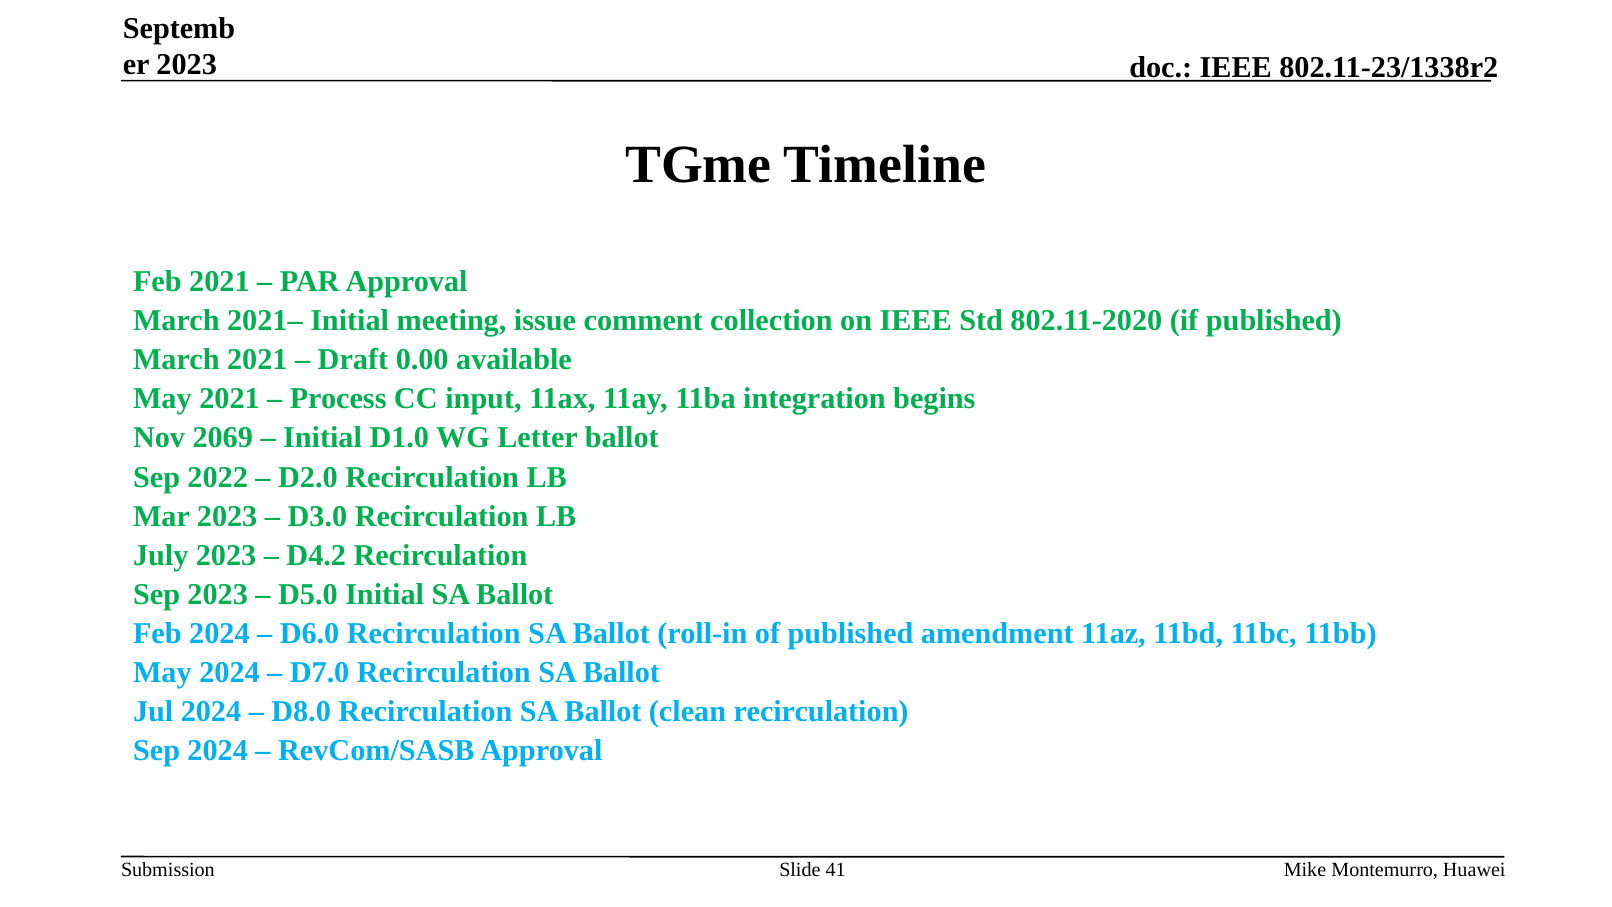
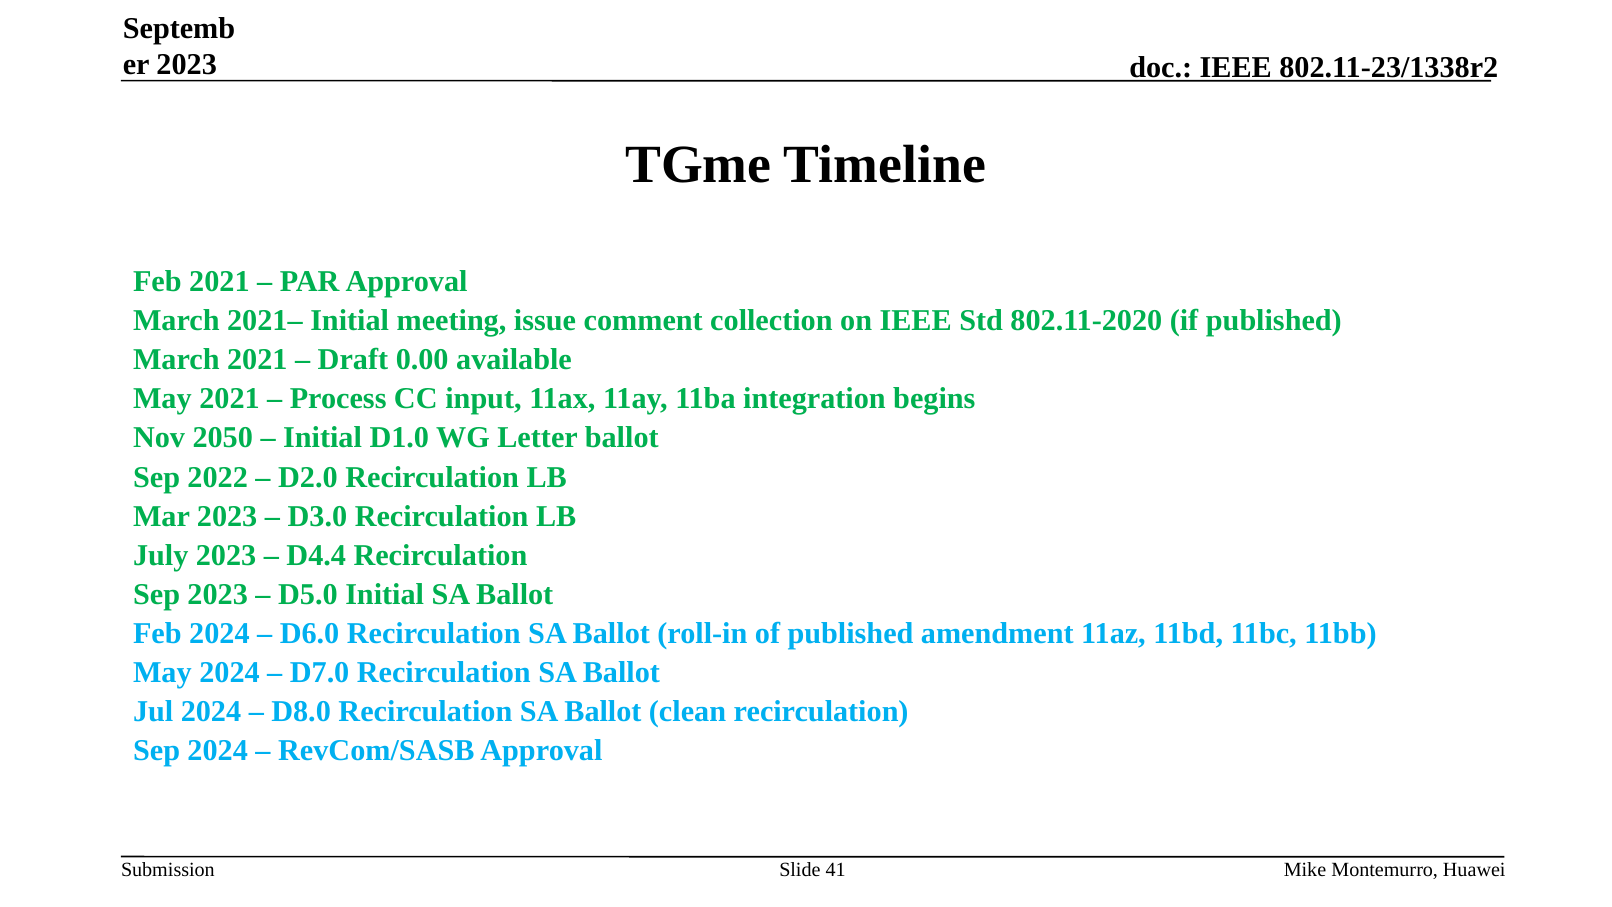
2069: 2069 -> 2050 (223, 438)
D4.2: D4.2 -> D4.4 (316, 555)
